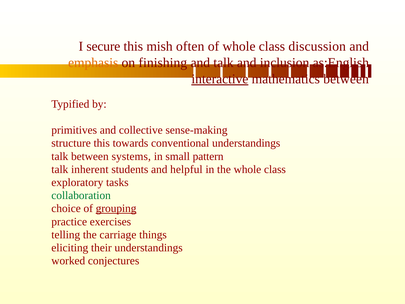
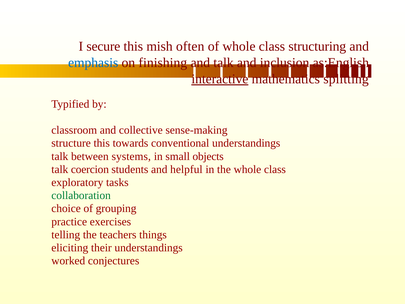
discussion: discussion -> structuring (317, 46)
emphasis colour: orange -> blue (93, 63)
mathematics between: between -> splitting (346, 79)
primitives: primitives -> classroom (74, 130)
pattern: pattern -> objects (208, 156)
inherent: inherent -> coercion (90, 169)
grouping underline: present -> none (116, 208)
carriage: carriage -> teachers (118, 235)
